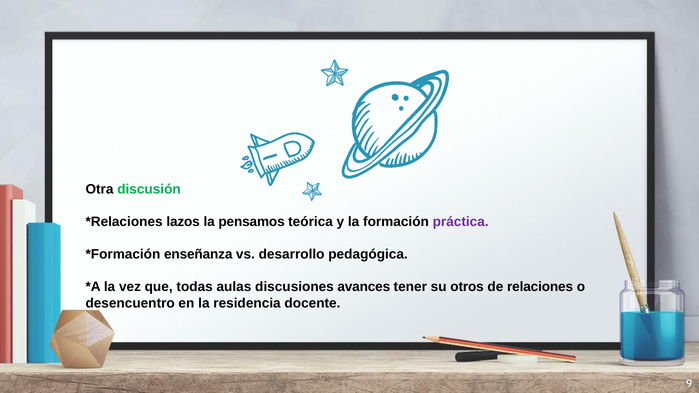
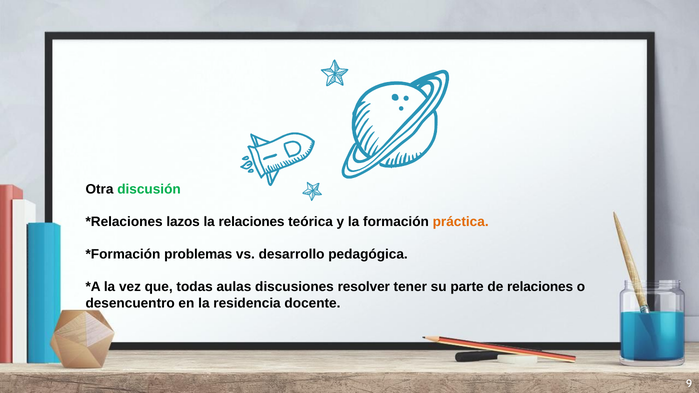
la pensamos: pensamos -> relaciones (252, 222)
práctica colour: purple -> orange (461, 222)
enseñanza: enseñanza -> problemas (198, 254)
avances: avances -> resolver (364, 287)
otros: otros -> parte (467, 287)
